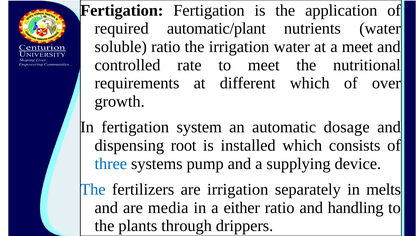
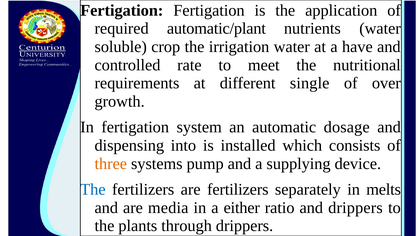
soluble ratio: ratio -> crop (166, 47)
a meet: meet -> have (357, 47)
different which: which -> single (310, 83)
root: root -> into (183, 145)
three colour: blue -> orange (111, 163)
are irrigation: irrigation -> fertilizers (238, 189)
and handling: handling -> drippers (355, 207)
